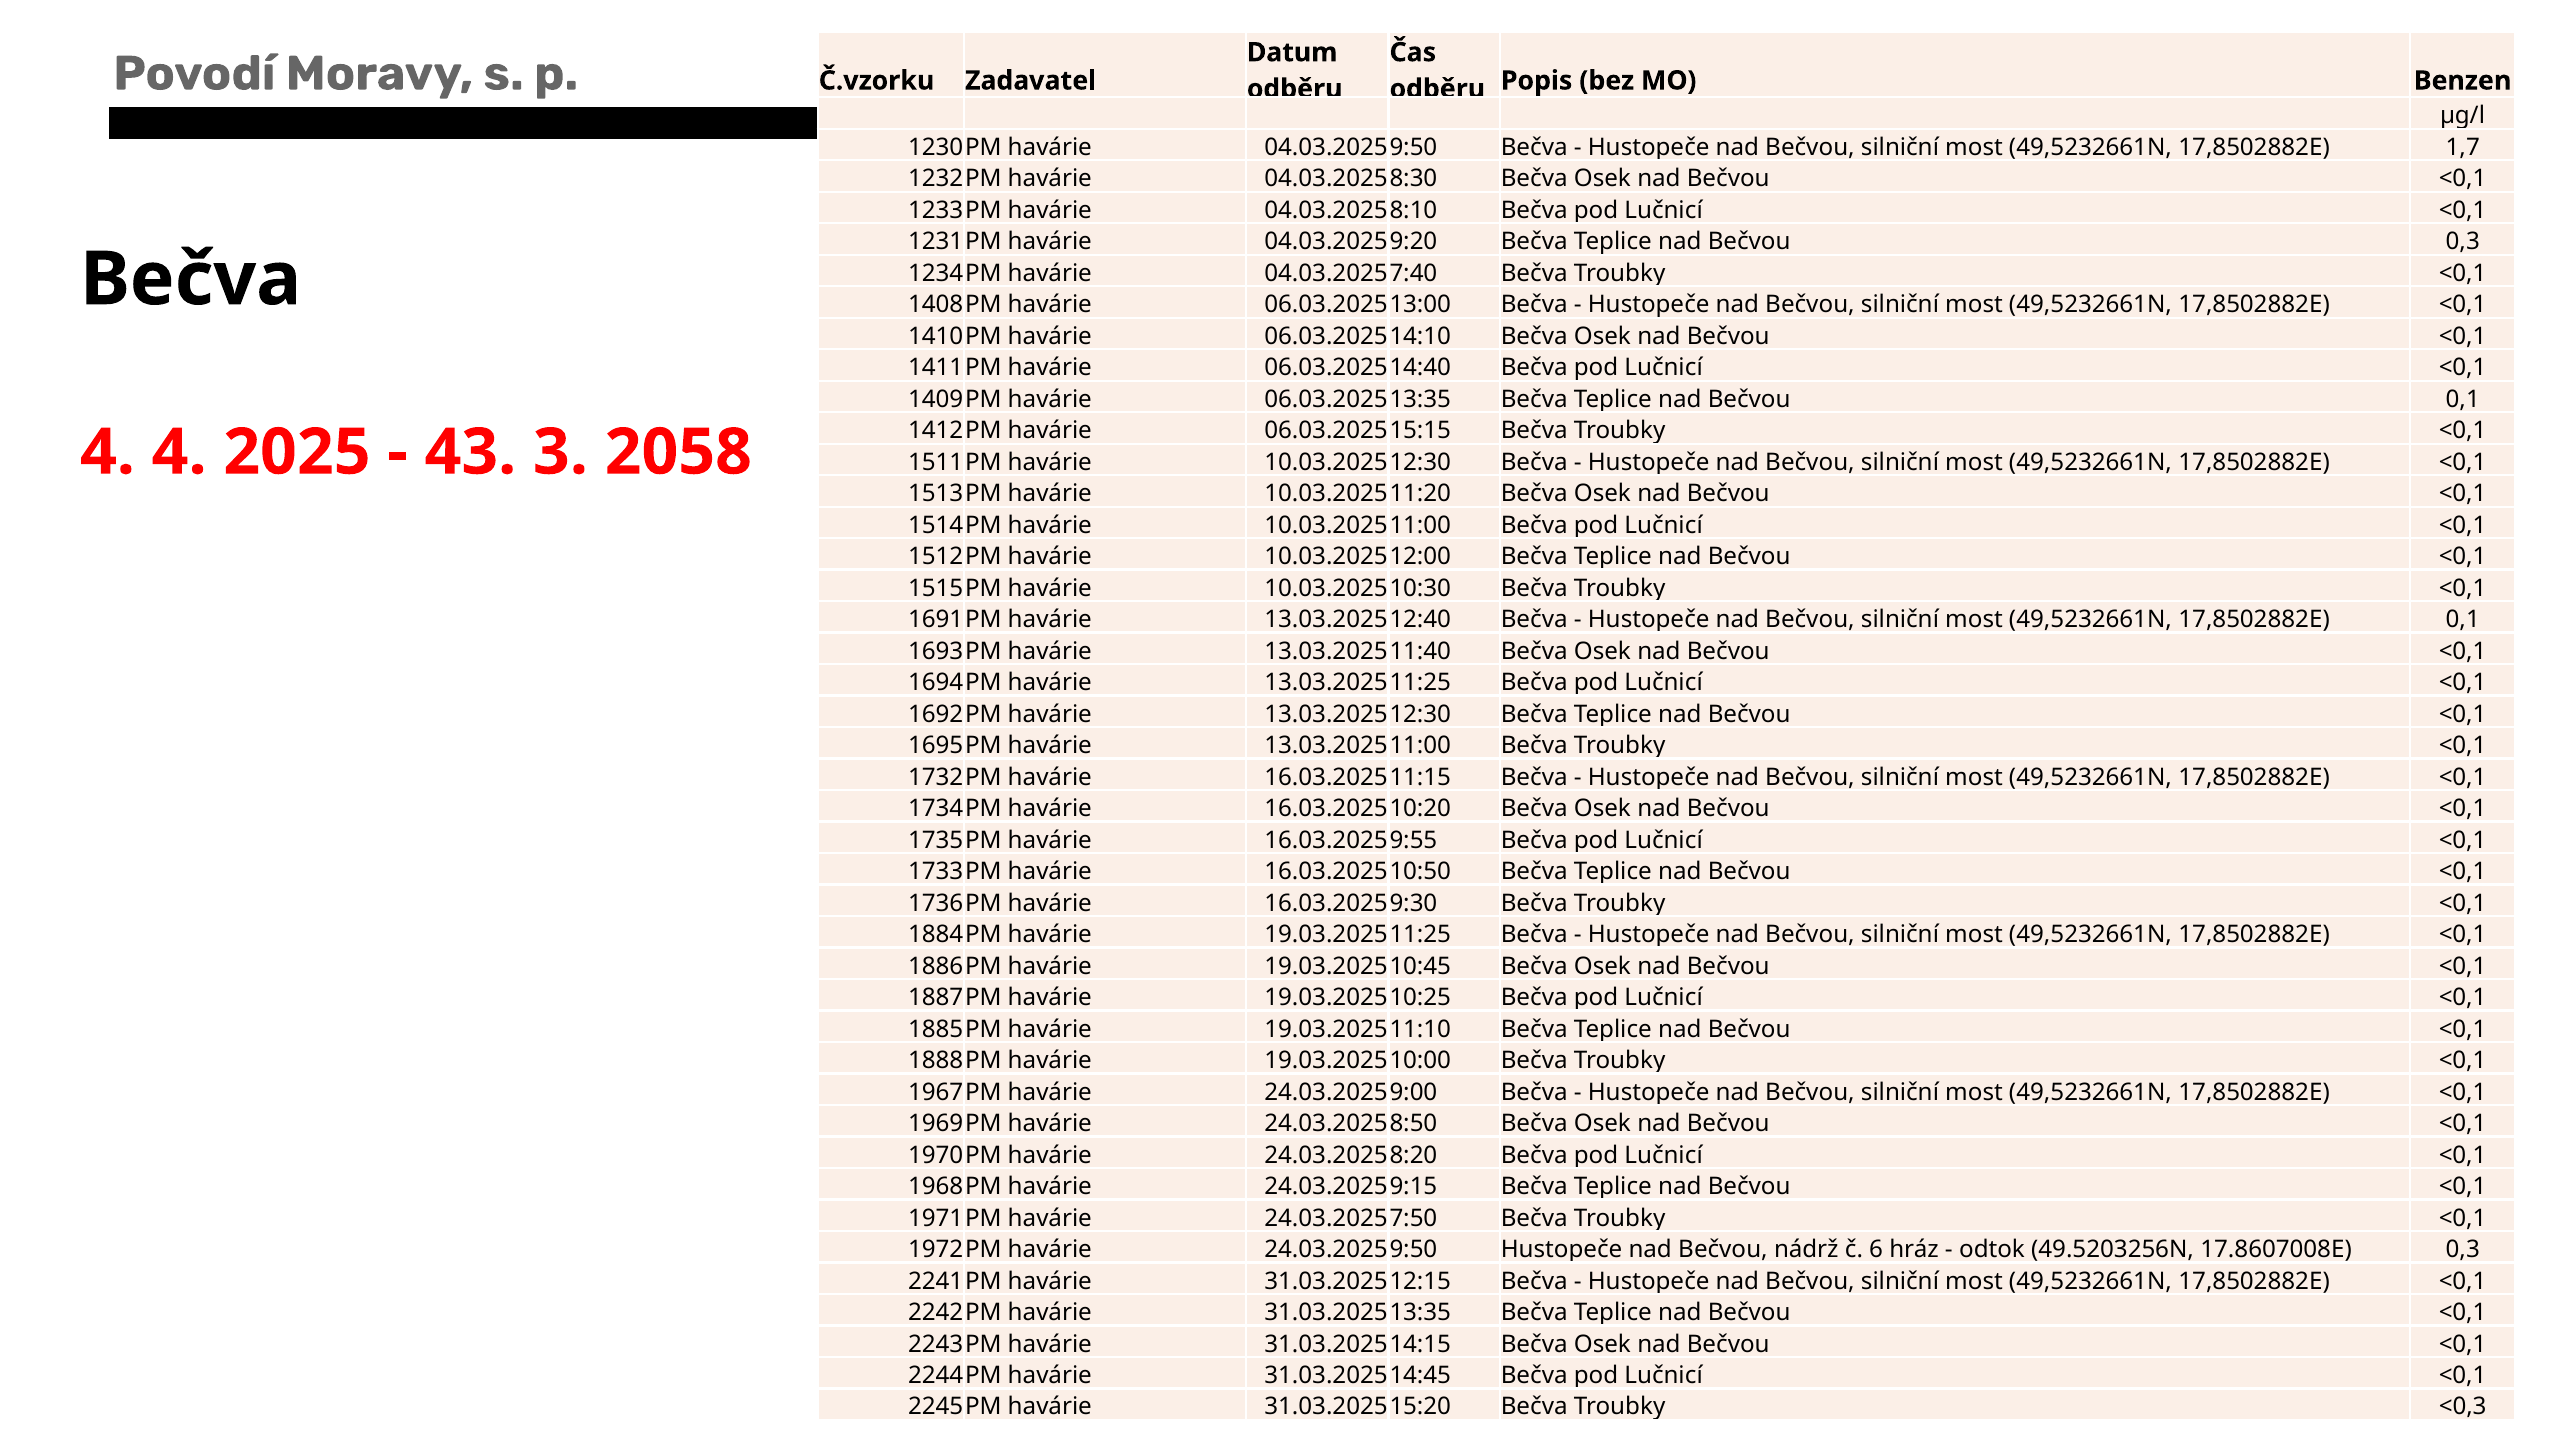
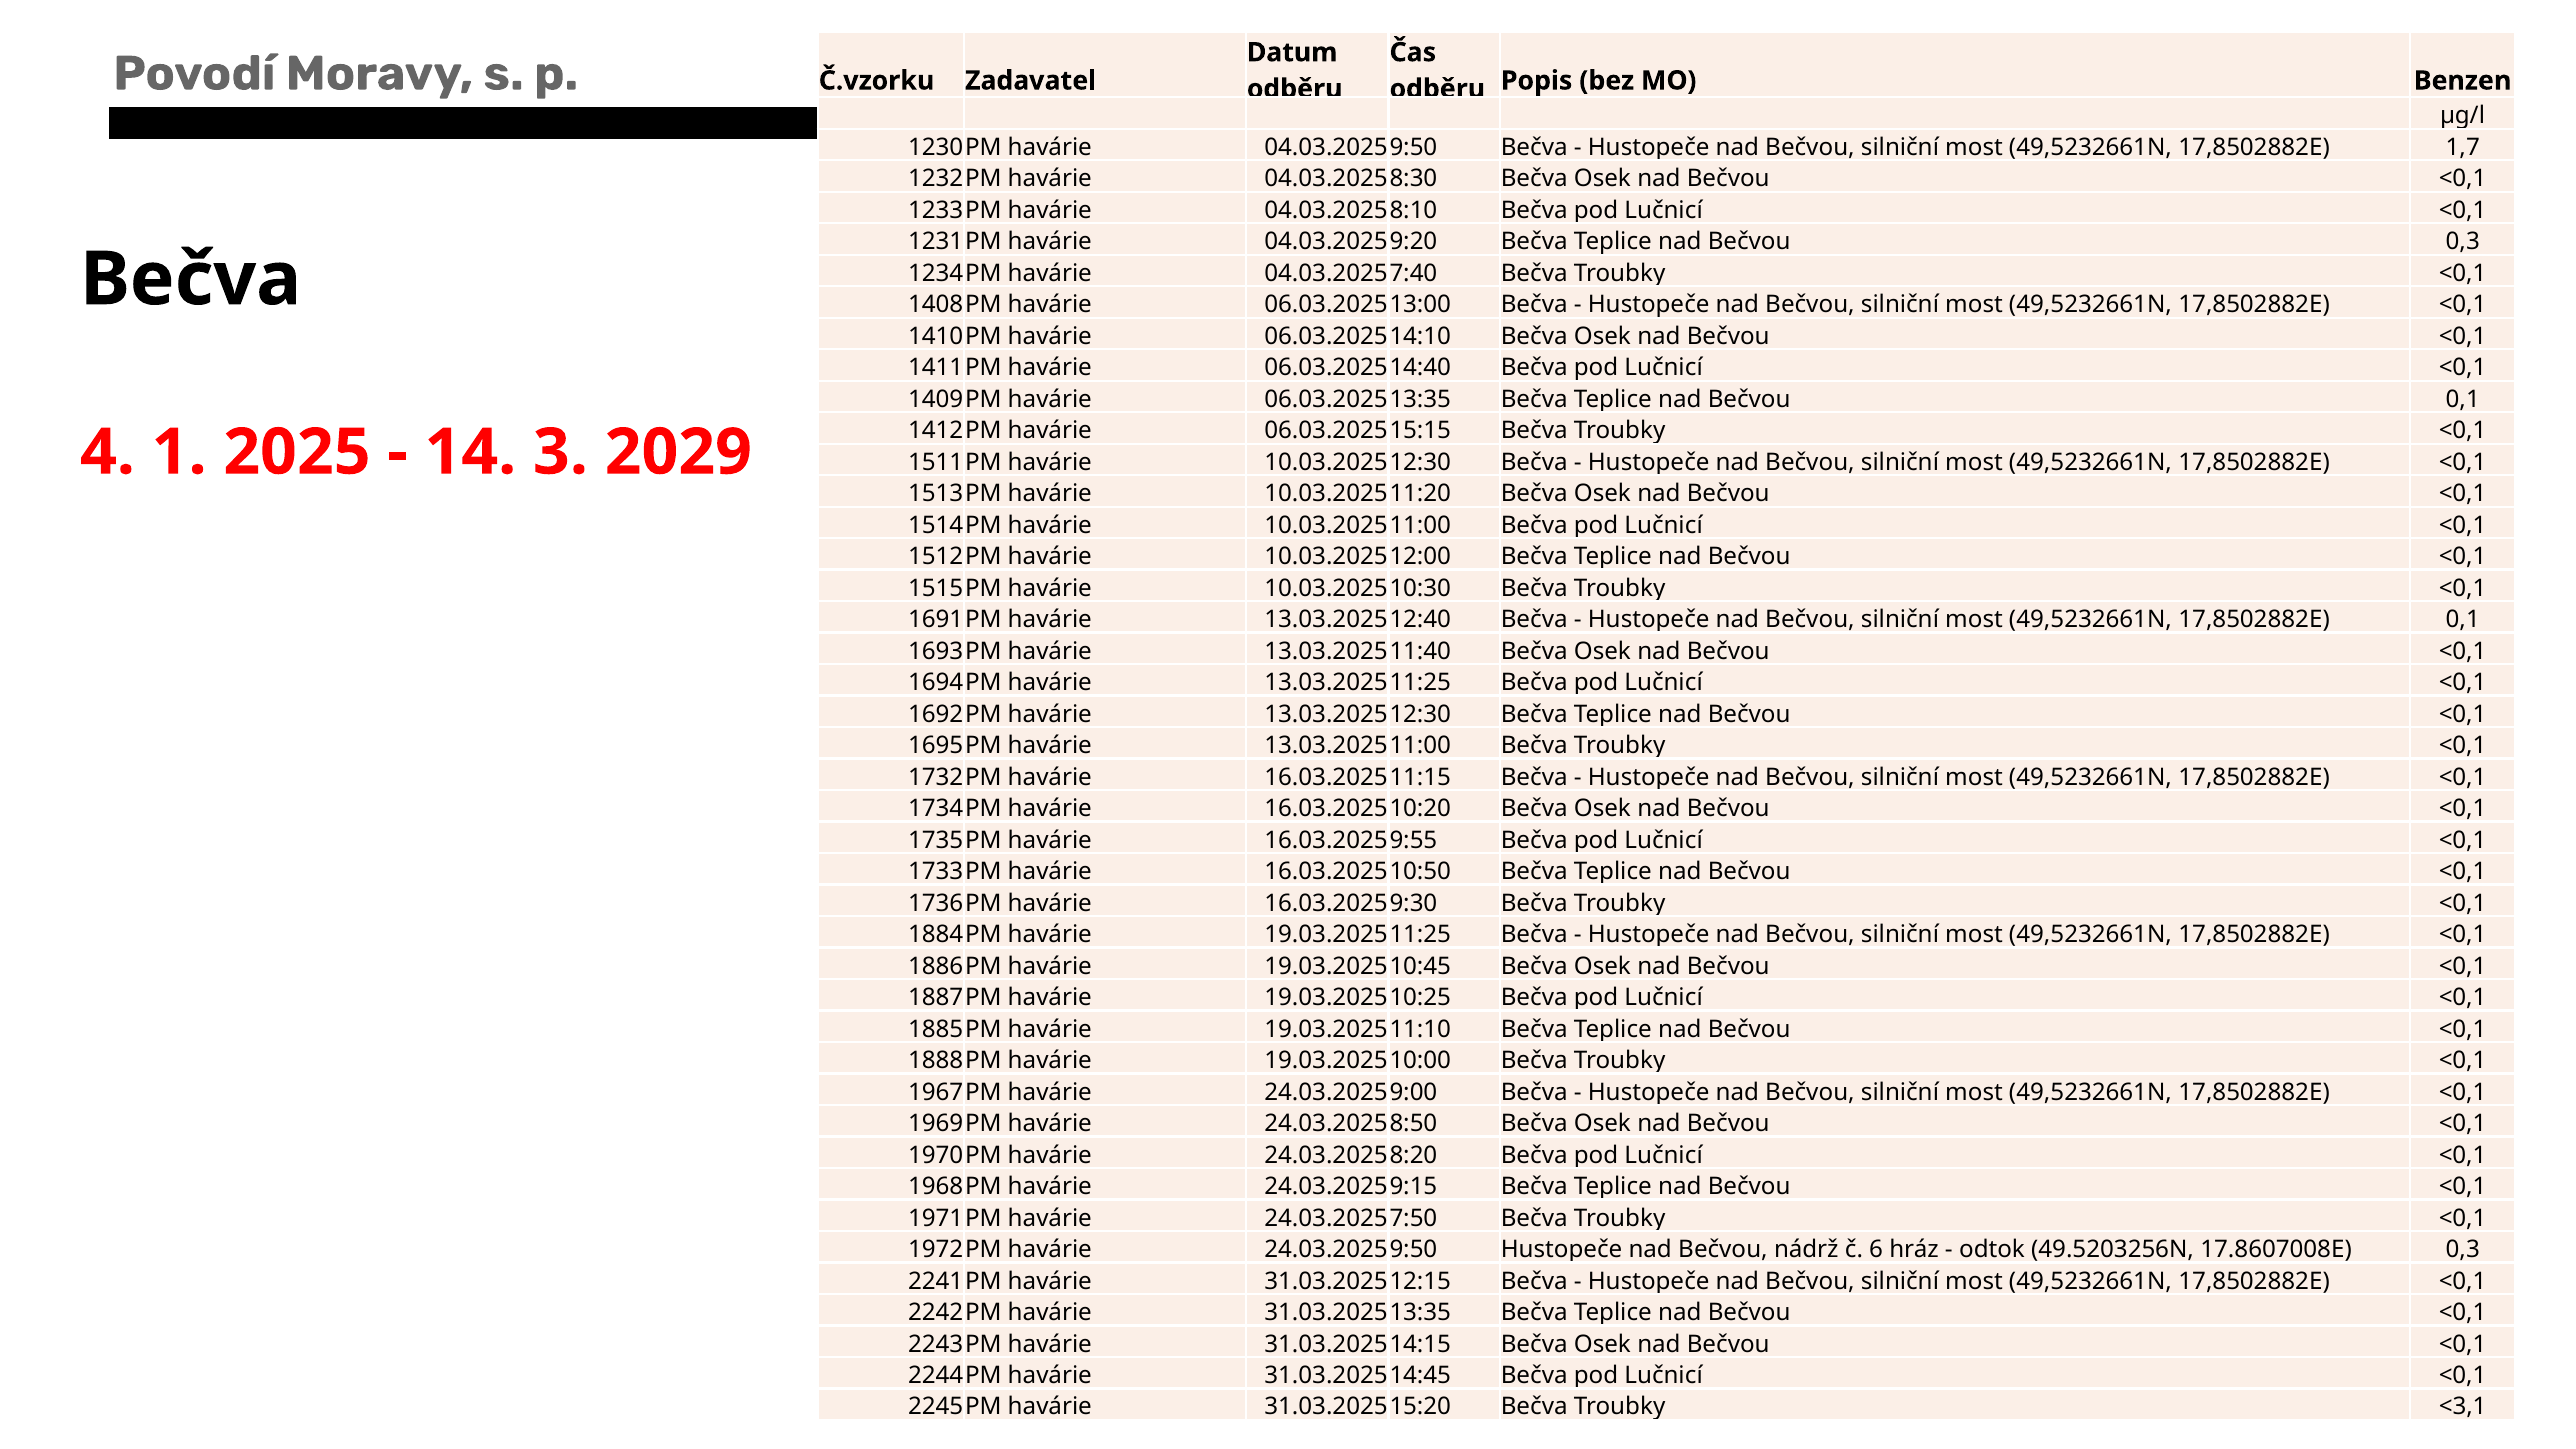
4 4: 4 -> 1 (179, 452)
43: 43 -> 14 (470, 452)
2058: 2058 -> 2029 (678, 452)
<0,3: <0,3 -> <3,1 (2463, 1407)
